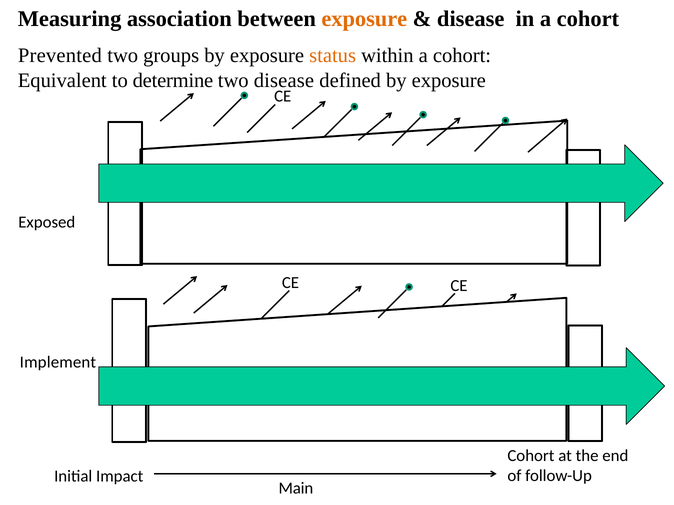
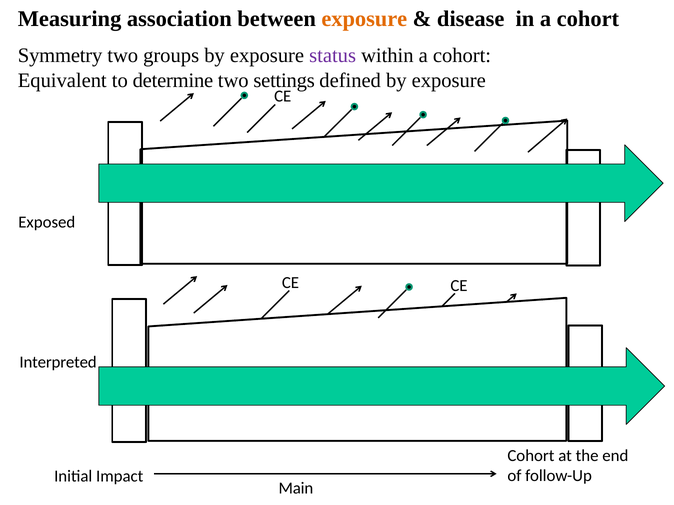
Prevented: Prevented -> Symmetry (60, 56)
status colour: orange -> purple (333, 56)
two disease: disease -> settings (284, 80)
Implement: Implement -> Interpreted (58, 363)
